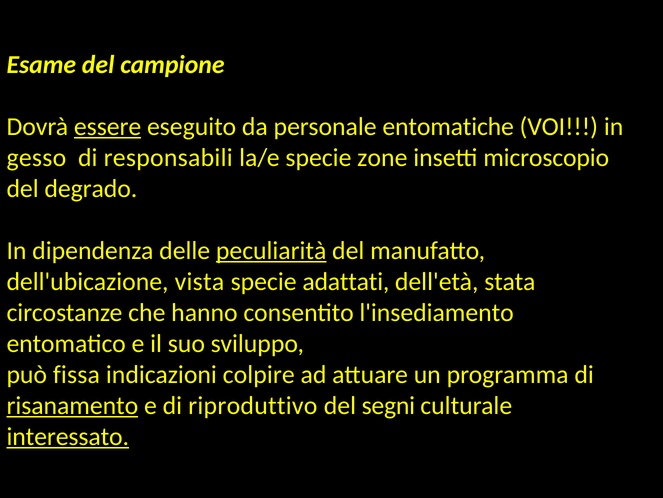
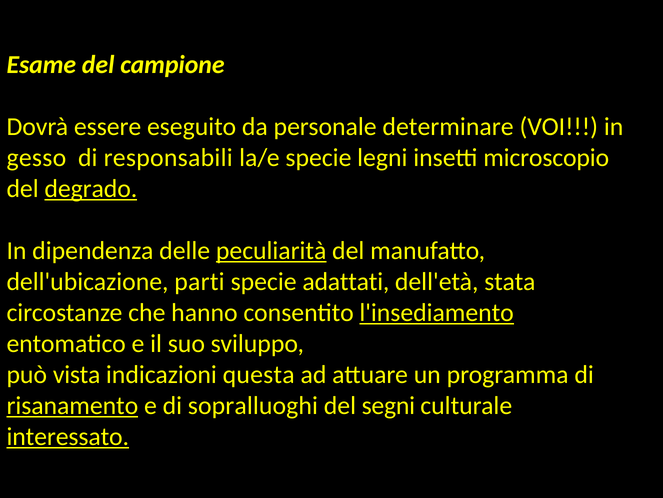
essere underline: present -> none (108, 127)
entomatiche: entomatiche -> determinare (448, 127)
zone: zone -> legni (382, 158)
degrado underline: none -> present (91, 188)
vista: vista -> parti (199, 281)
l'insediamento underline: none -> present (437, 312)
fissa: fissa -> vista (77, 374)
colpire: colpire -> questa (259, 374)
riproduttivo: riproduttivo -> sopralluoghi (253, 405)
